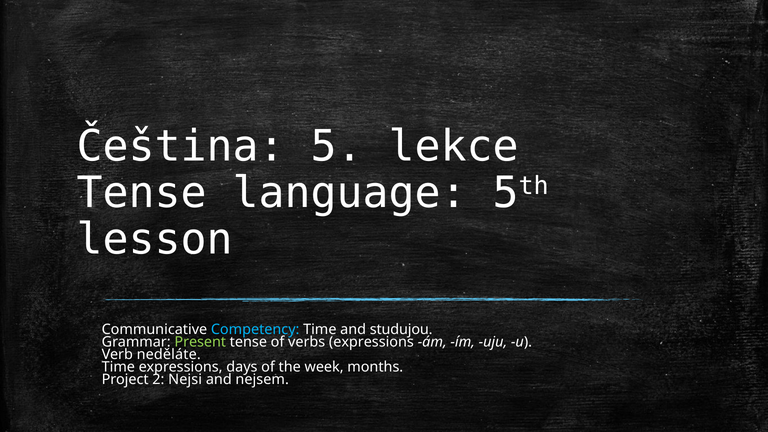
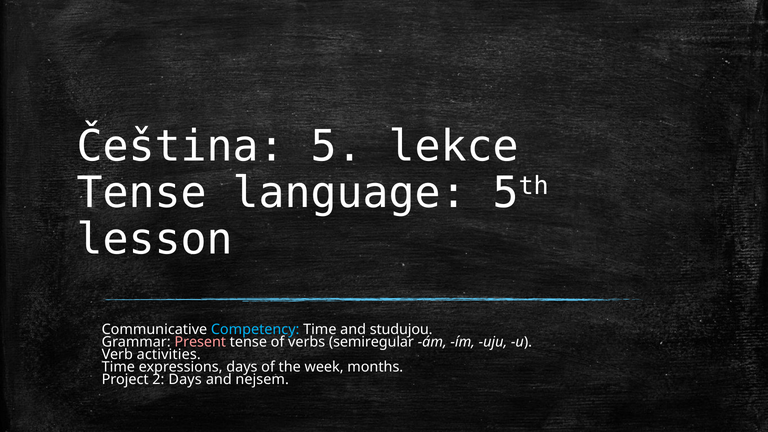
Present colour: light green -> pink (200, 342)
verbs expressions: expressions -> semiregular (371, 342)
neděláte: neděláte -> activities (169, 355)
2 Nejsi: Nejsi -> Days (185, 380)
